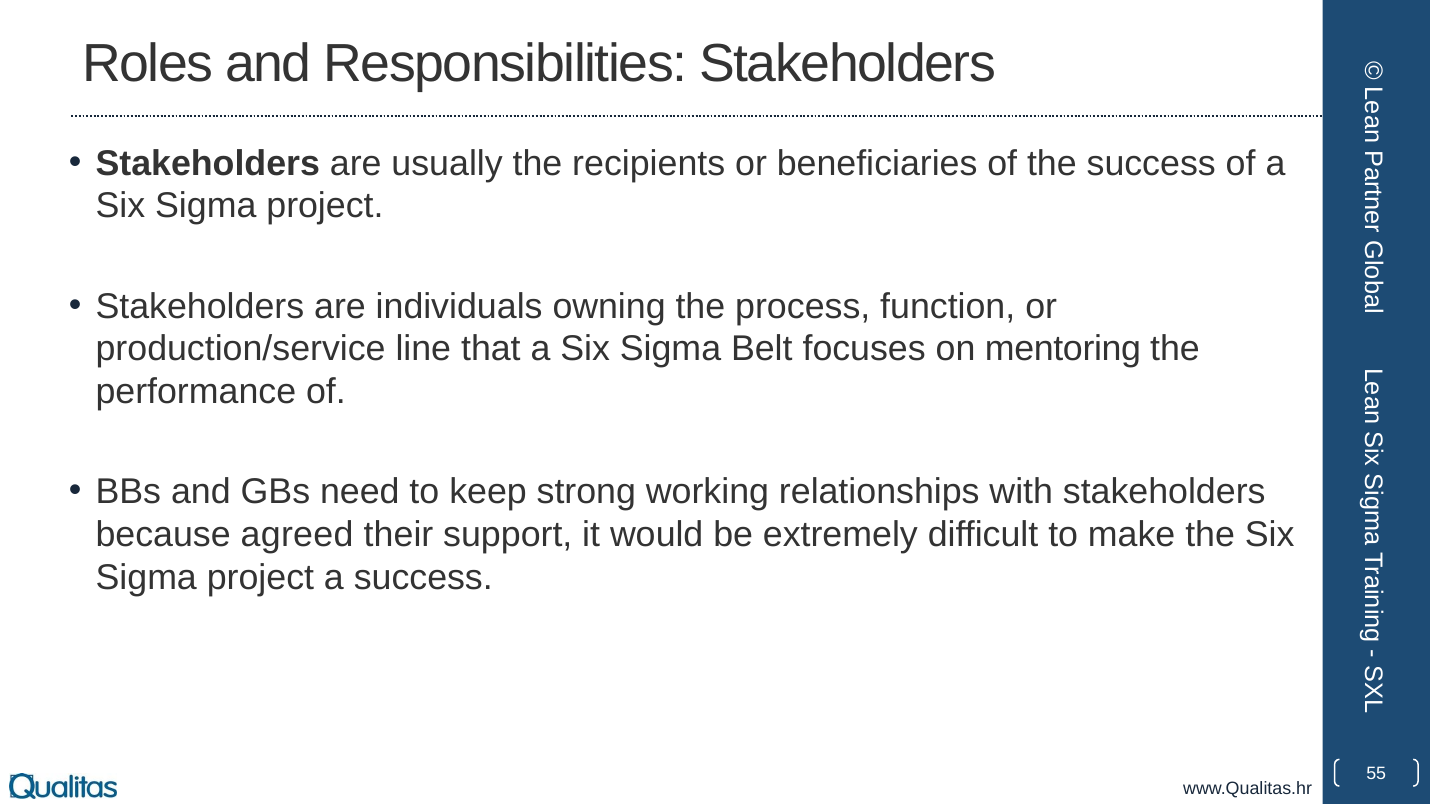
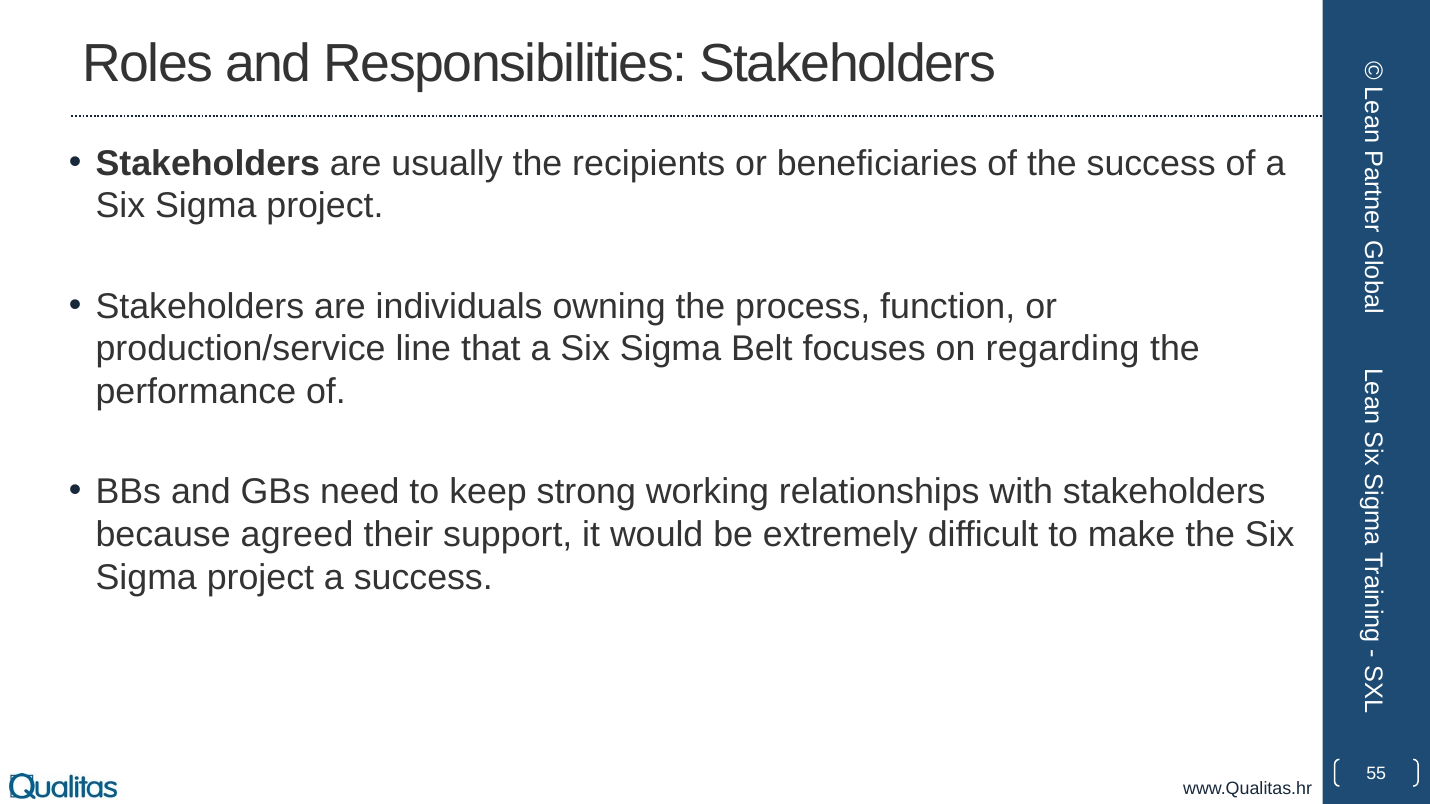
mentoring: mentoring -> regarding (1063, 349)
